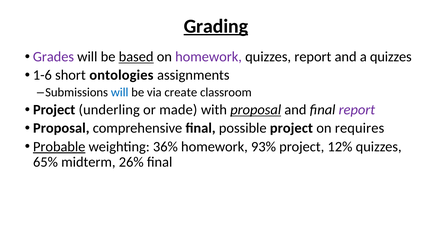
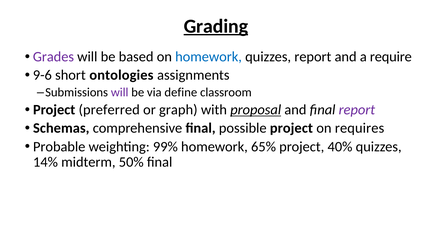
based underline: present -> none (136, 57)
homework colour: purple -> blue (209, 57)
a quizzes: quizzes -> require (391, 57)
1-6: 1-6 -> 9-6 (42, 75)
will colour: blue -> purple (120, 92)
create: create -> define (181, 92)
underling: underling -> preferred (109, 110)
made: made -> graph (178, 110)
Proposal: Proposal -> Schemas (61, 128)
Probable underline: present -> none (59, 147)
36%: 36% -> 99% (165, 147)
93%: 93% -> 65% (264, 147)
12%: 12% -> 40% (340, 147)
65%: 65% -> 14% (45, 162)
26%: 26% -> 50% (131, 162)
